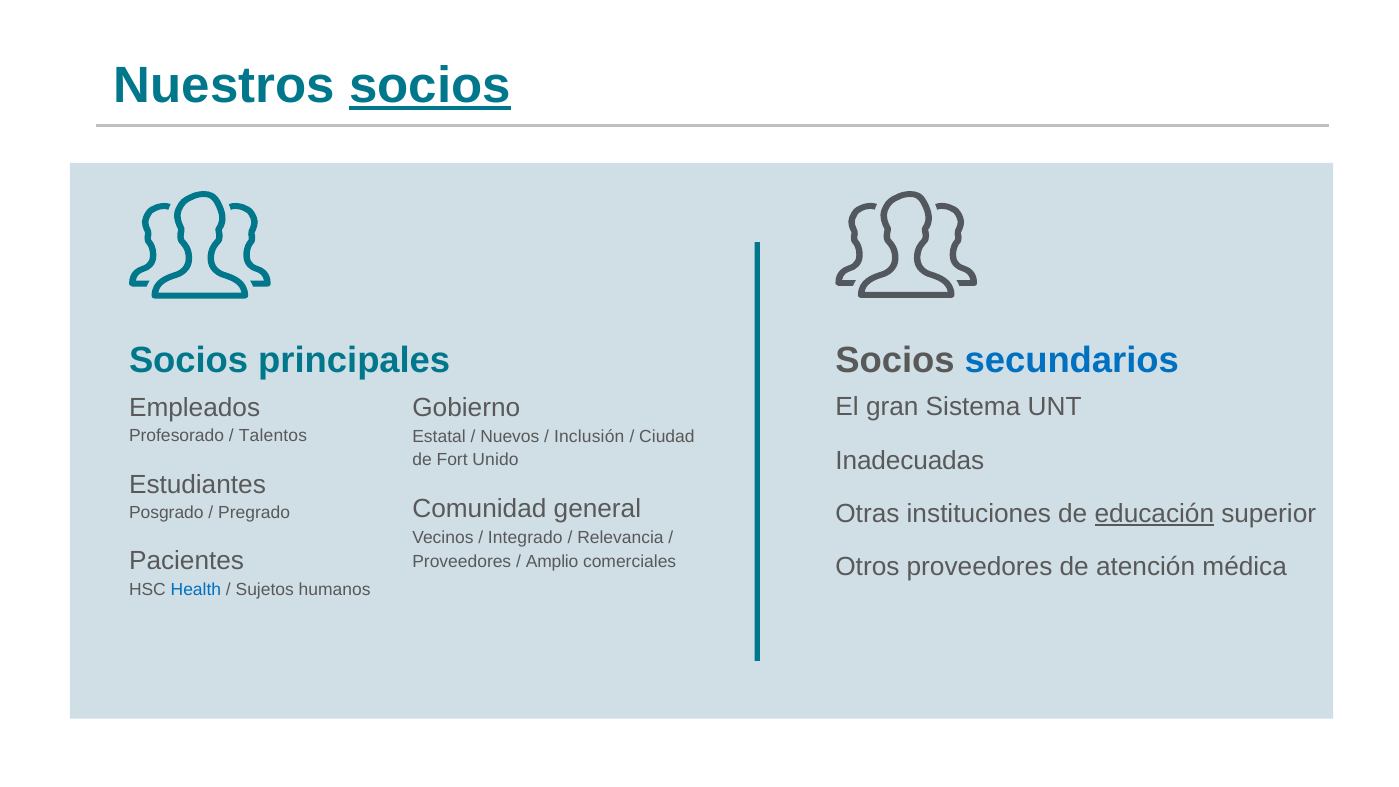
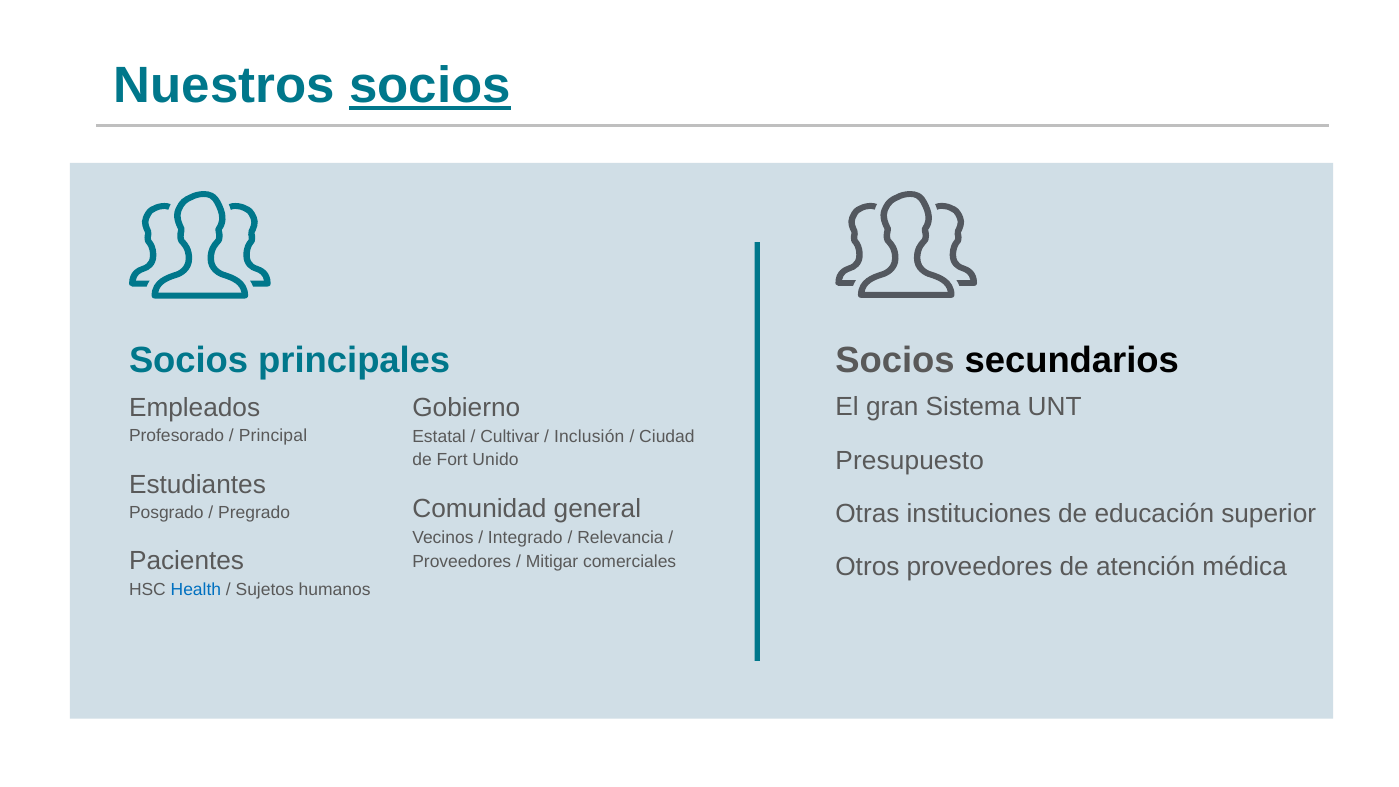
secundarios colour: blue -> black (1072, 360)
Talentos: Talentos -> Principal (273, 436)
Nuevos: Nuevos -> Cultivar (510, 436)
Inadecuadas: Inadecuadas -> Presupuesto (910, 461)
educación underline: present -> none (1154, 514)
Amplio: Amplio -> Mitigar (552, 561)
